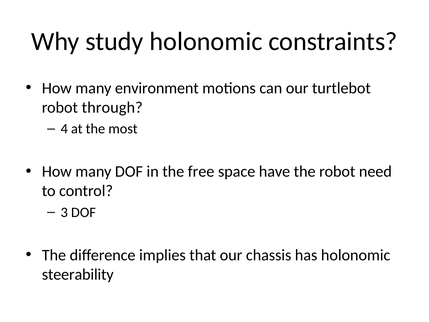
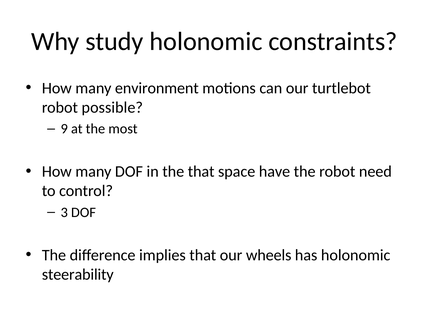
through: through -> possible (112, 107)
4: 4 -> 9 (64, 129)
the free: free -> that (201, 171)
chassis: chassis -> wheels (269, 255)
